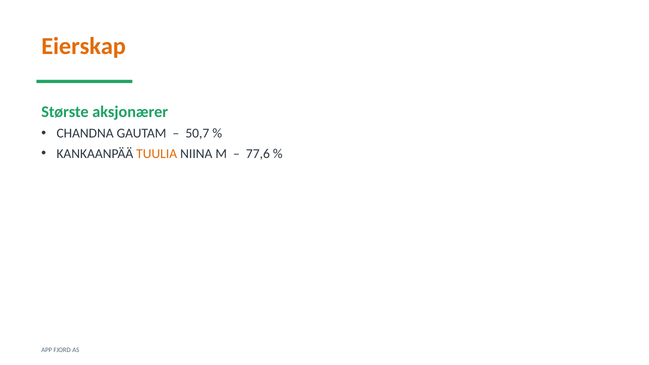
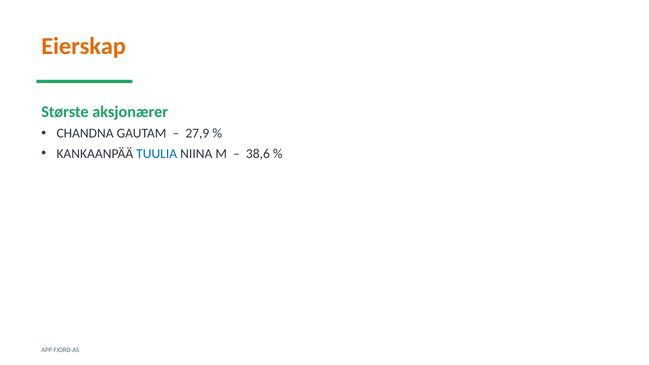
50,7: 50,7 -> 27,9 (197, 133)
TUULIA colour: orange -> blue (157, 154)
77,6: 77,6 -> 38,6 (258, 154)
